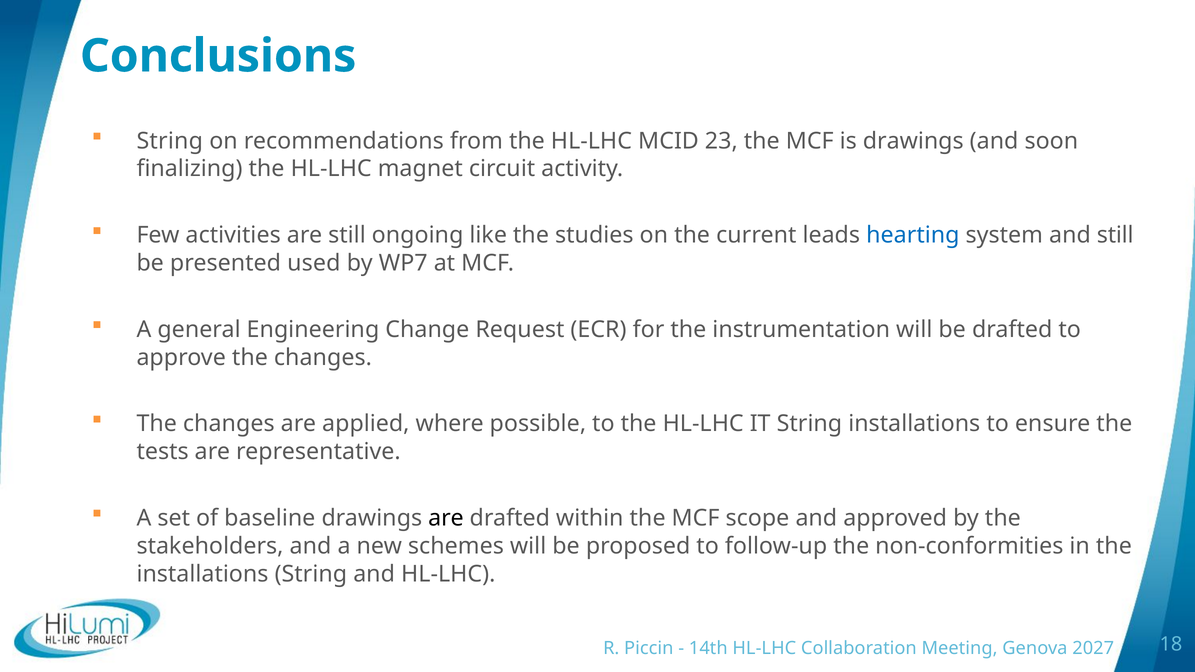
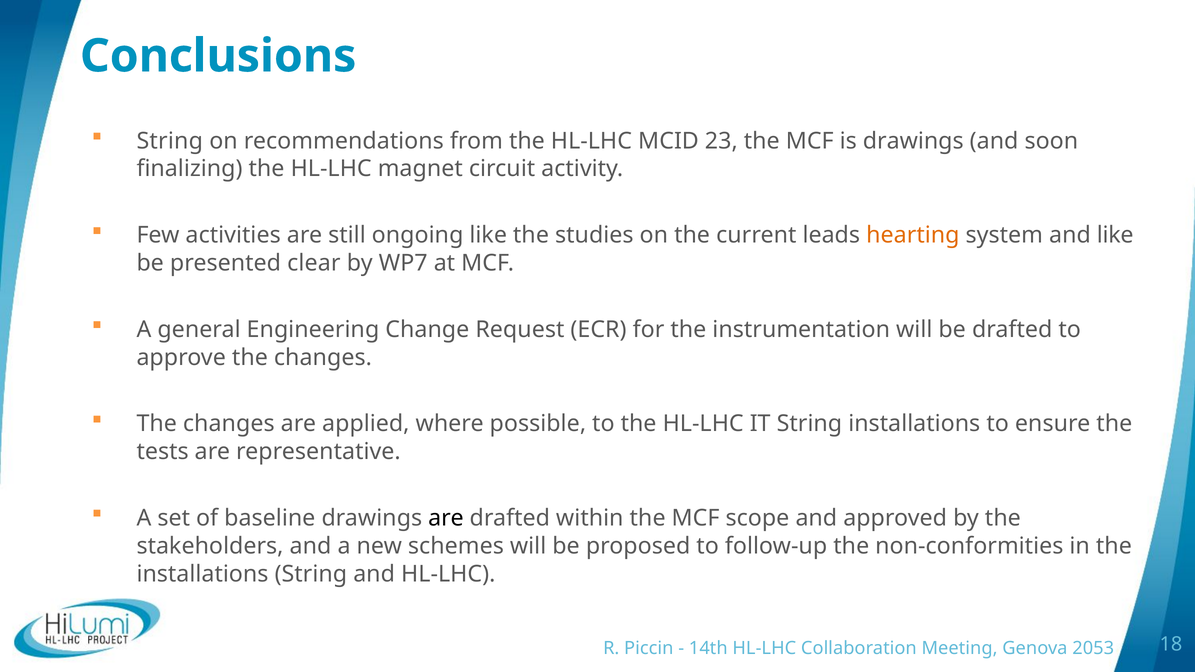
hearting colour: blue -> orange (913, 235)
and still: still -> like (1115, 235)
used: used -> clear (314, 263)
2027: 2027 -> 2053 (1093, 649)
